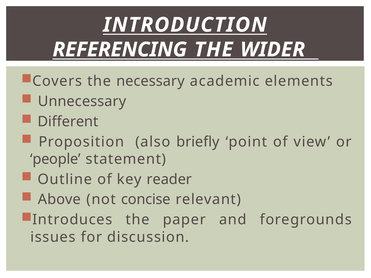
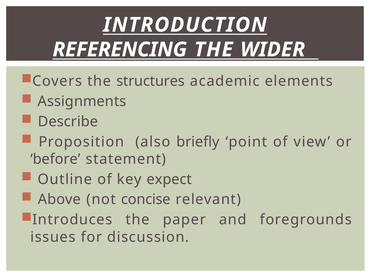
necessary: necessary -> structures (151, 81)
Unnecessary: Unnecessary -> Assignments (82, 101)
Different: Different -> Describe (68, 122)
people: people -> before (55, 159)
reader: reader -> expect (169, 179)
